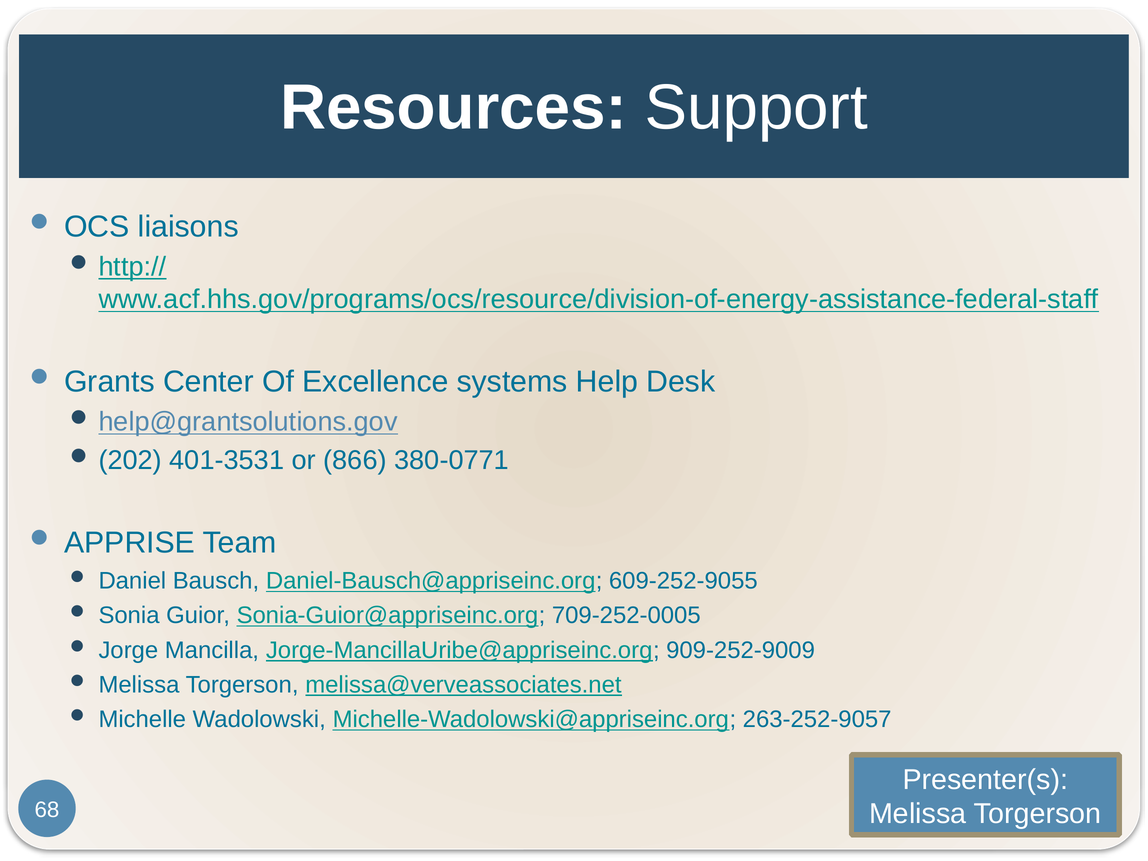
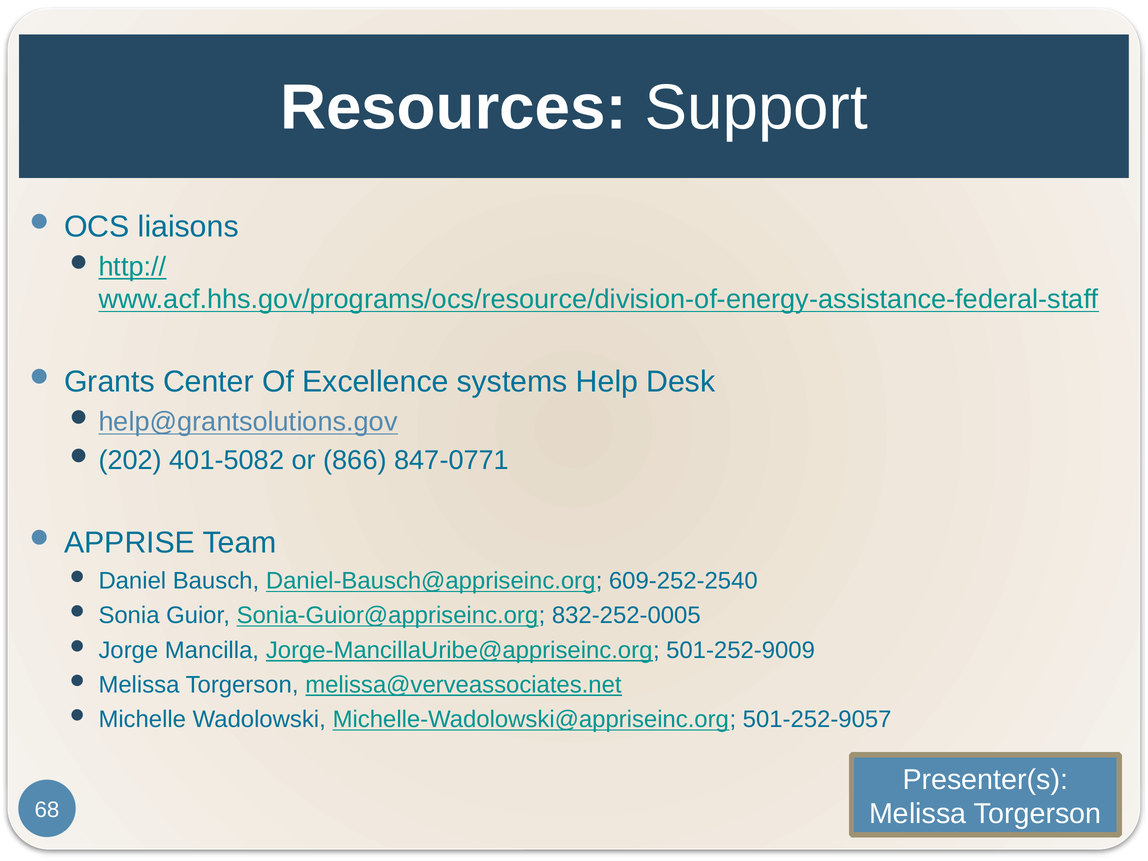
401-3531: 401-3531 -> 401-5082 (227, 461)
380-0771: 380-0771 -> 847-0771 (452, 461)
609-252-9055: 609-252-9055 -> 609-252-2540 (683, 581)
709-252-0005: 709-252-0005 -> 832-252-0005 (626, 616)
909-252-9009: 909-252-9009 -> 501-252-9009 (741, 650)
263-252-9057: 263-252-9057 -> 501-252-9057 (817, 719)
